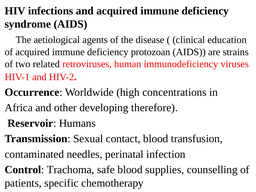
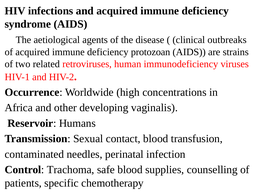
education: education -> outbreaks (227, 40)
therefore: therefore -> vaginalis (154, 108)
